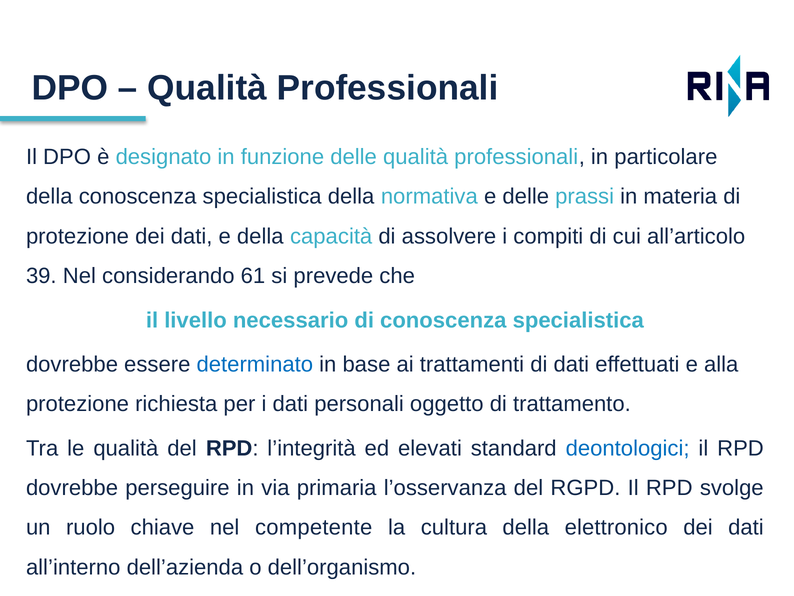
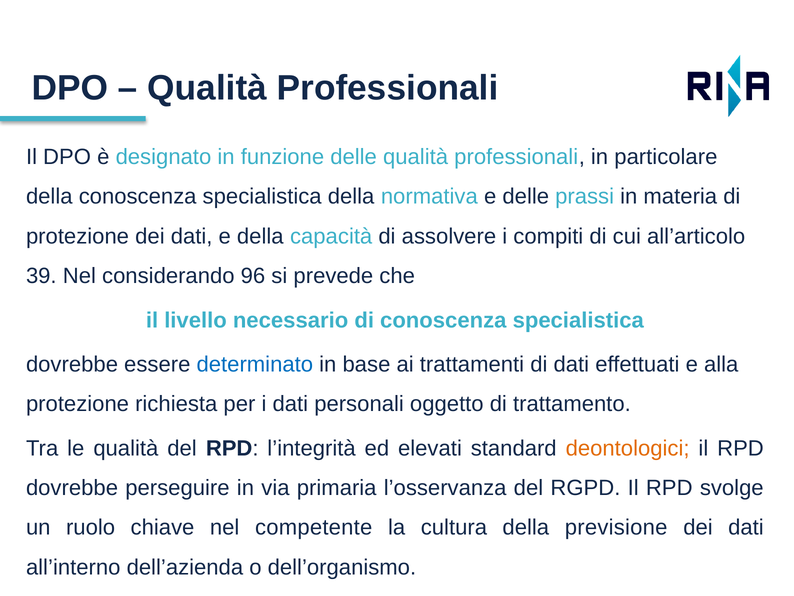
61: 61 -> 96 (253, 276)
deontologici colour: blue -> orange (628, 448)
elettronico: elettronico -> previsione (616, 527)
